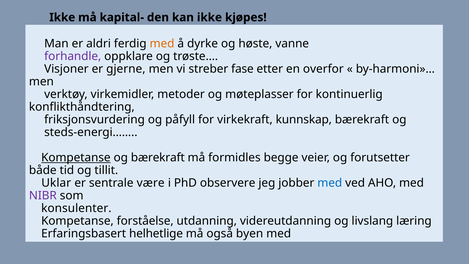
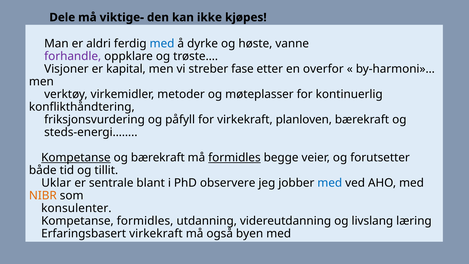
Ikke: Ikke -> Dele (62, 17)
kapital-: kapital- -> viktige- (122, 17)
med colour: orange -> blue (162, 44)
gjerne: gjerne -> kapital (126, 69)
kunnskap: kunnskap -> planloven (304, 119)
formidles underline: none -> present (234, 157)
være: være -> blant (151, 183)
NIBR colour: purple -> orange (43, 195)
Kompetanse forståelse: forståelse -> formidles (145, 221)
Erfaringsbasert helhetlige: helhetlige -> virkekraft (156, 233)
